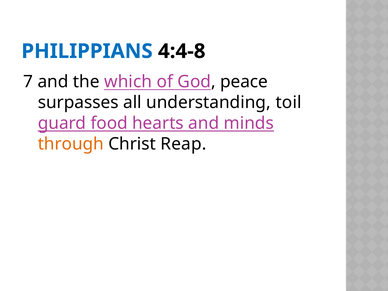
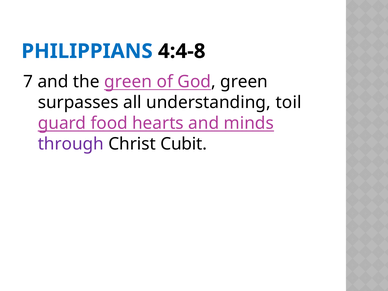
the which: which -> green (128, 82)
God peace: peace -> green (244, 82)
through colour: orange -> purple (71, 144)
Reap: Reap -> Cubit (184, 144)
